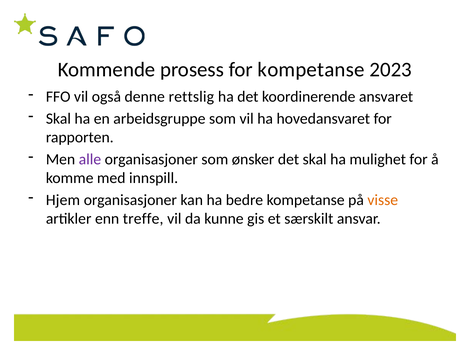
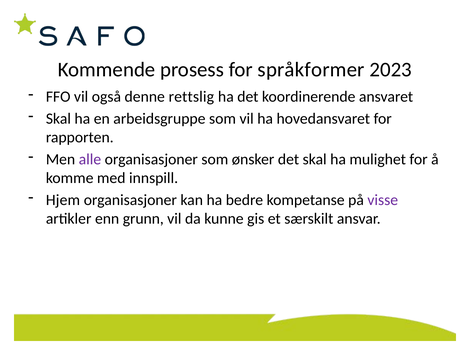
for kompetanse: kompetanse -> språkformer (311, 70)
visse colour: orange -> purple (383, 200)
treffe: treffe -> grunn (143, 219)
